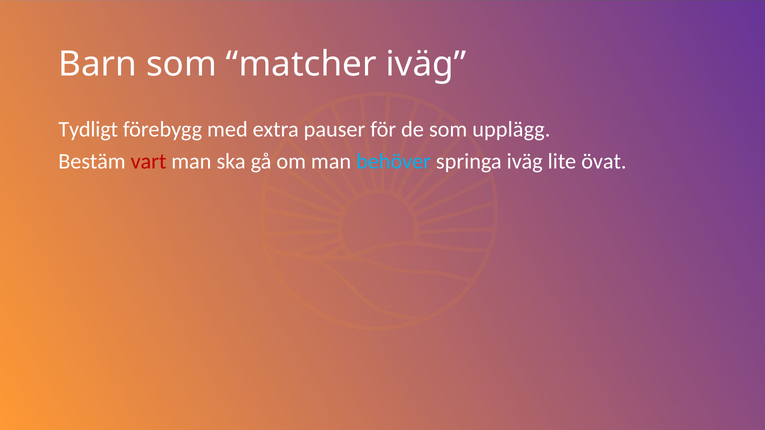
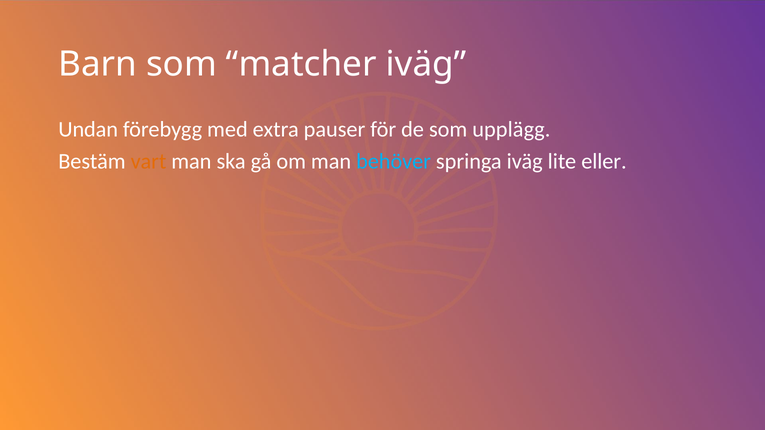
Tydligt: Tydligt -> Undan (88, 129)
vart colour: red -> orange (148, 161)
övat: övat -> eller (604, 161)
